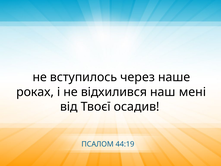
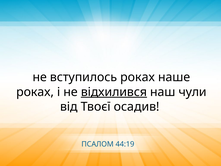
вступилось через: через -> роках (138, 77)
відхилився underline: none -> present (114, 92)
мені: мені -> чули (193, 92)
